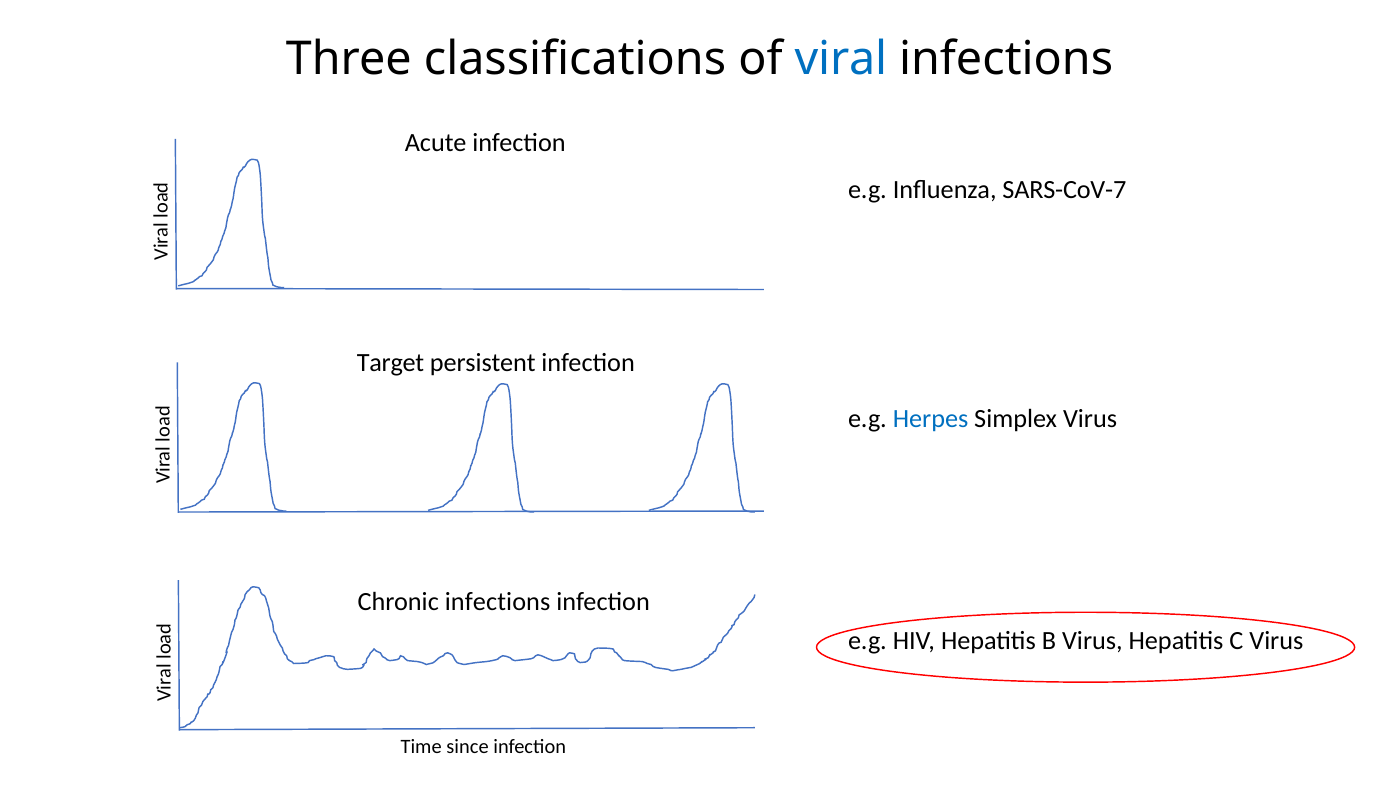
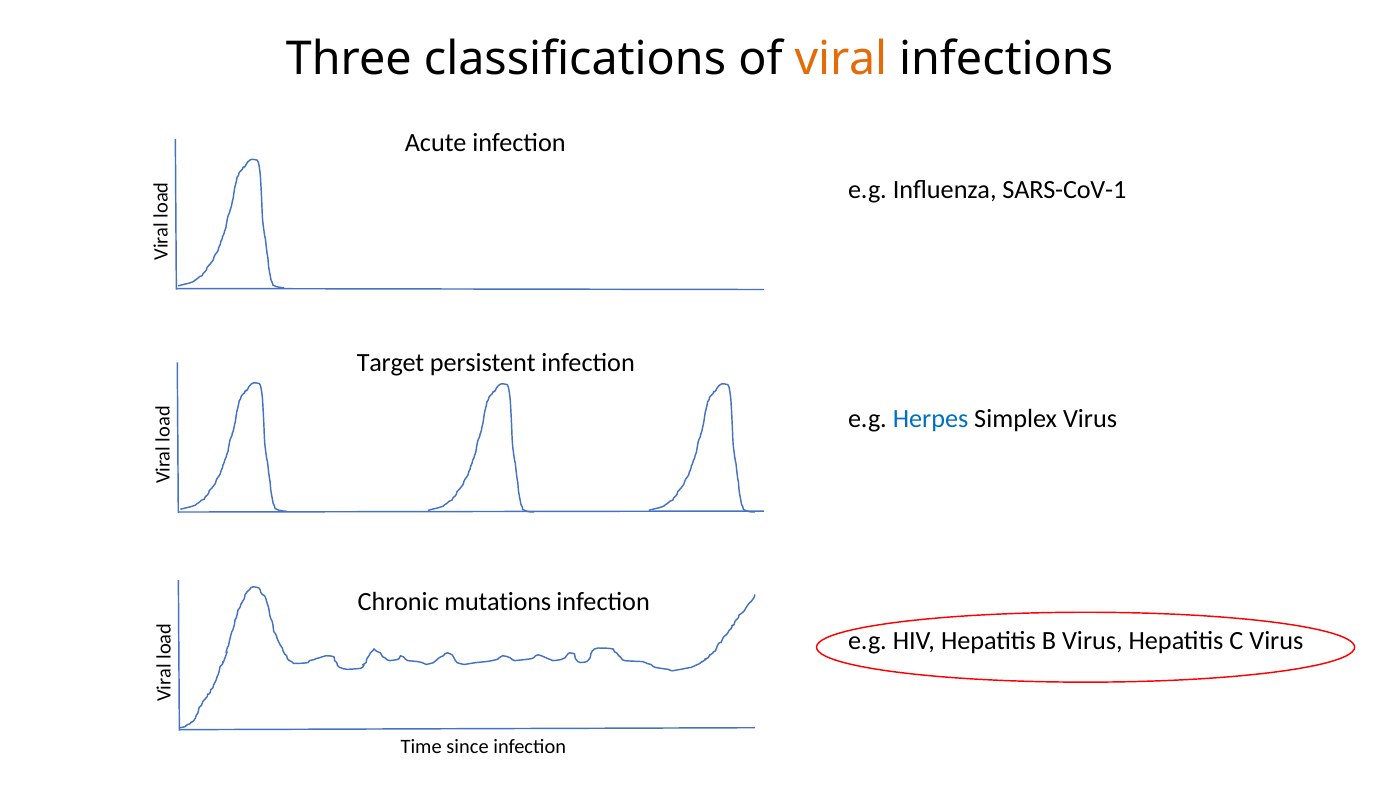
viral colour: blue -> orange (841, 59)
SARS-CoV-7: SARS-CoV-7 -> SARS-CoV-1 (1064, 190)
Chronic infections: infections -> mutations (498, 602)
